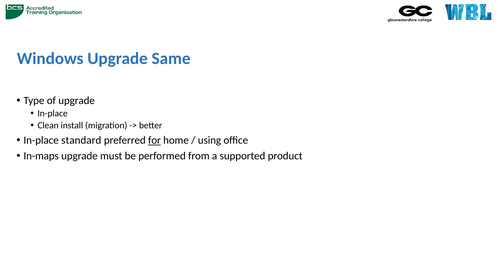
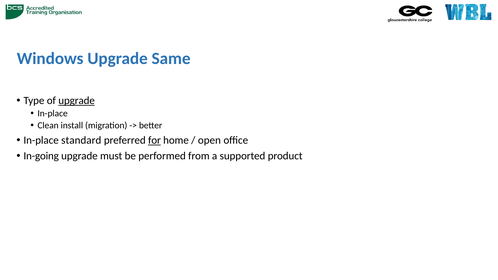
upgrade underline: none -> present (77, 101)
using: using -> open (209, 140)
In-maps: In-maps -> In-going (41, 156)
